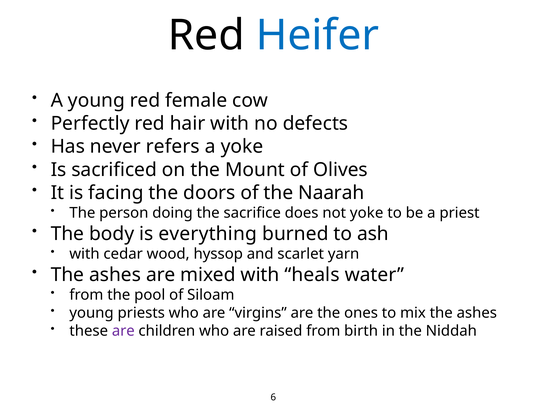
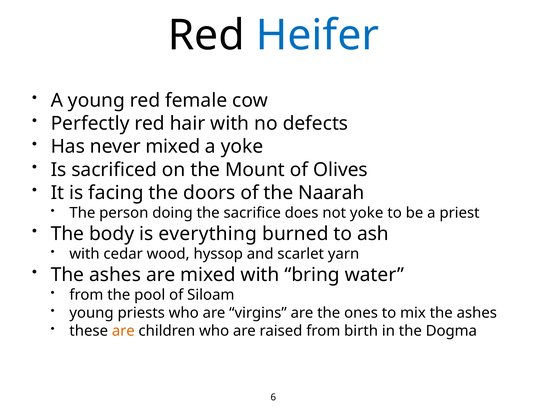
never refers: refers -> mixed (173, 147)
heals: heals -> bring (312, 275)
are colour: purple -> orange (123, 331)
Niddah: Niddah -> Dogma (451, 331)
